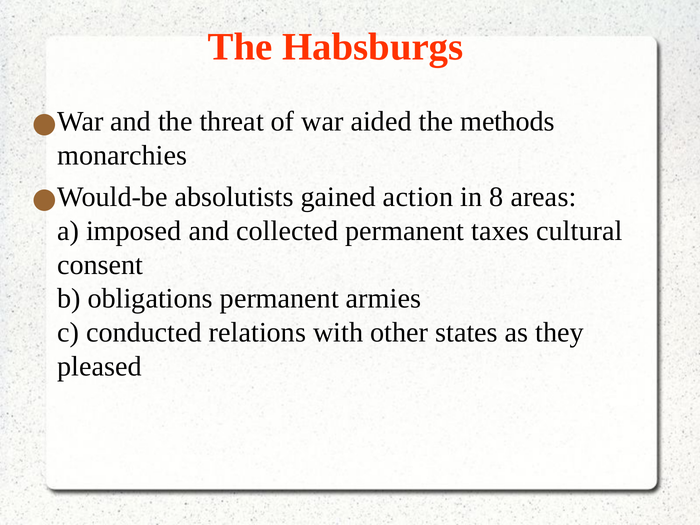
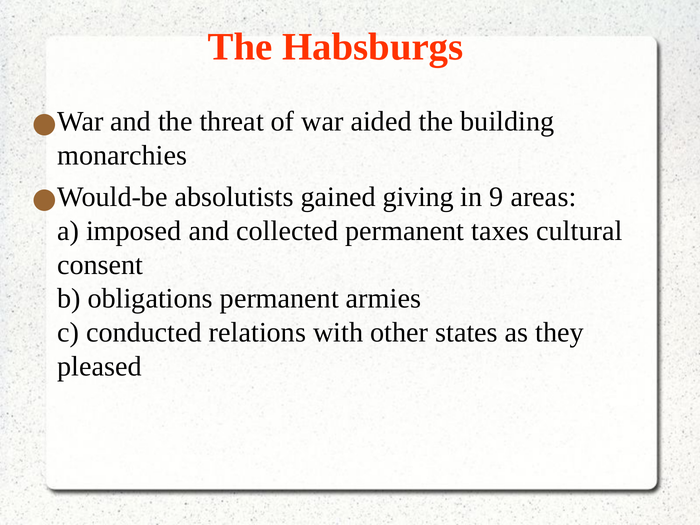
methods: methods -> building (507, 122)
action: action -> giving (418, 197)
8: 8 -> 9 (496, 197)
